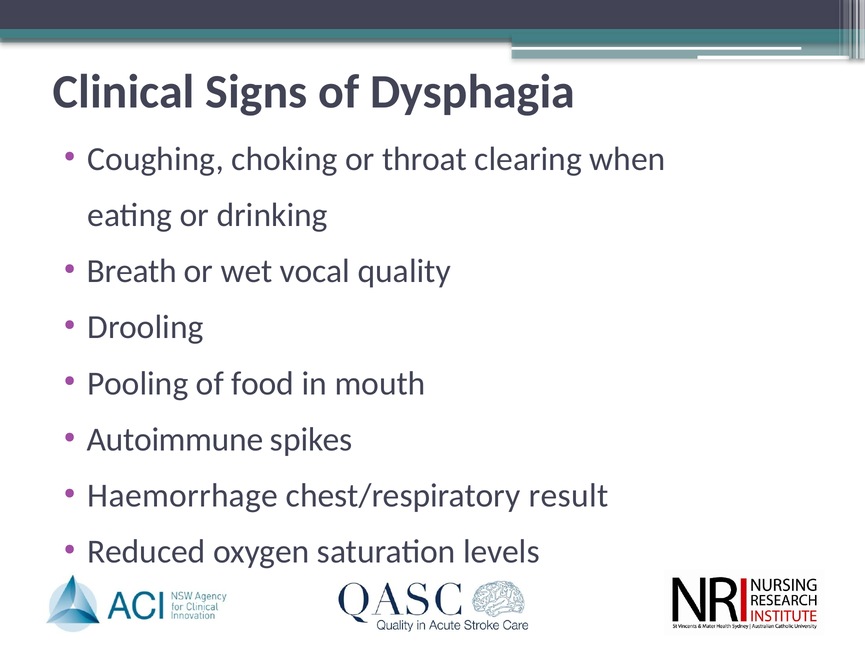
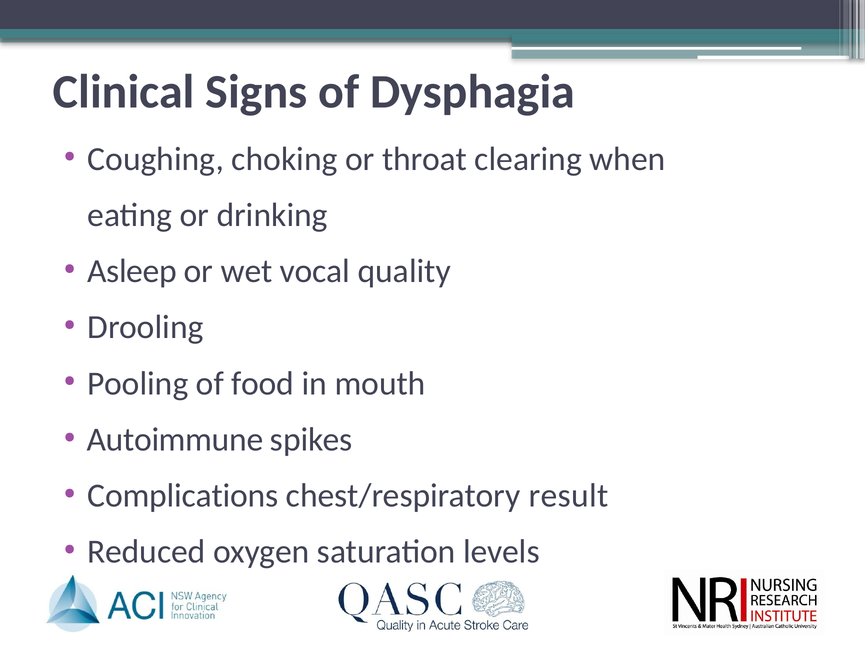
Breath: Breath -> Asleep (132, 271)
Haemorrhage: Haemorrhage -> Complications (183, 495)
